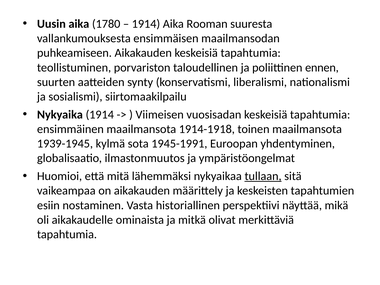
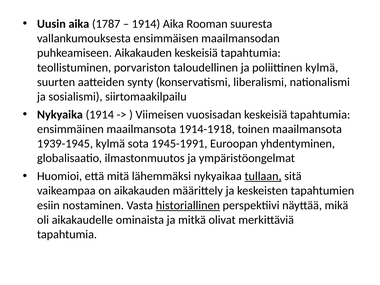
1780: 1780 -> 1787 (106, 24)
poliittinen ennen: ennen -> kylmä (322, 68)
historiallinen underline: none -> present (188, 205)
